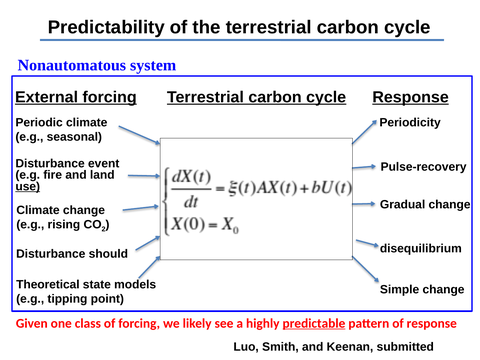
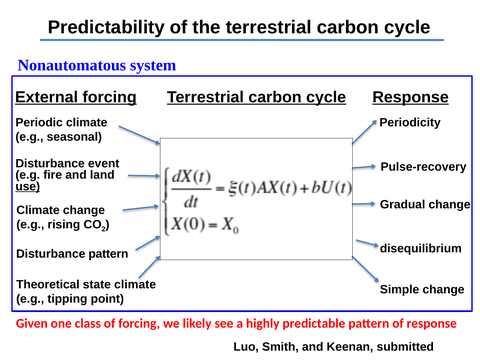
Disturbance should: should -> pattern (108, 254)
state models: models -> climate (135, 284)
predictable underline: present -> none (314, 323)
